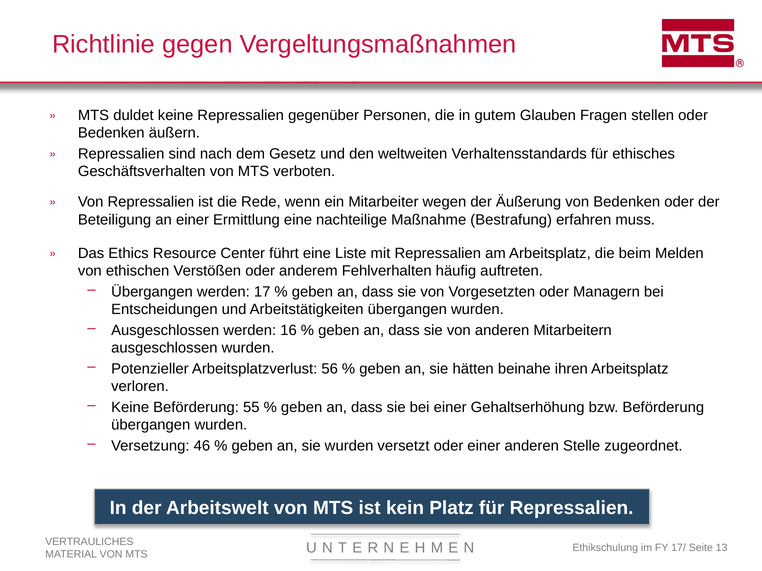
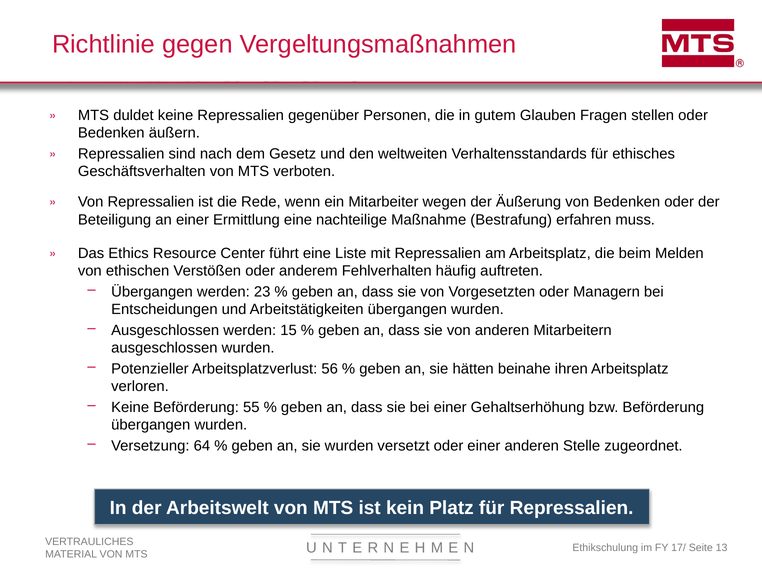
17: 17 -> 23 (262, 292)
16: 16 -> 15 (289, 331)
46: 46 -> 64 (202, 446)
